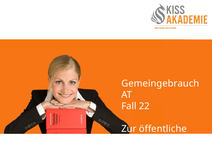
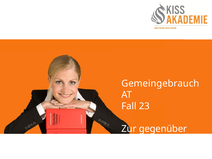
22: 22 -> 23 (144, 106)
öffentliche: öffentliche -> gegenüber (163, 129)
